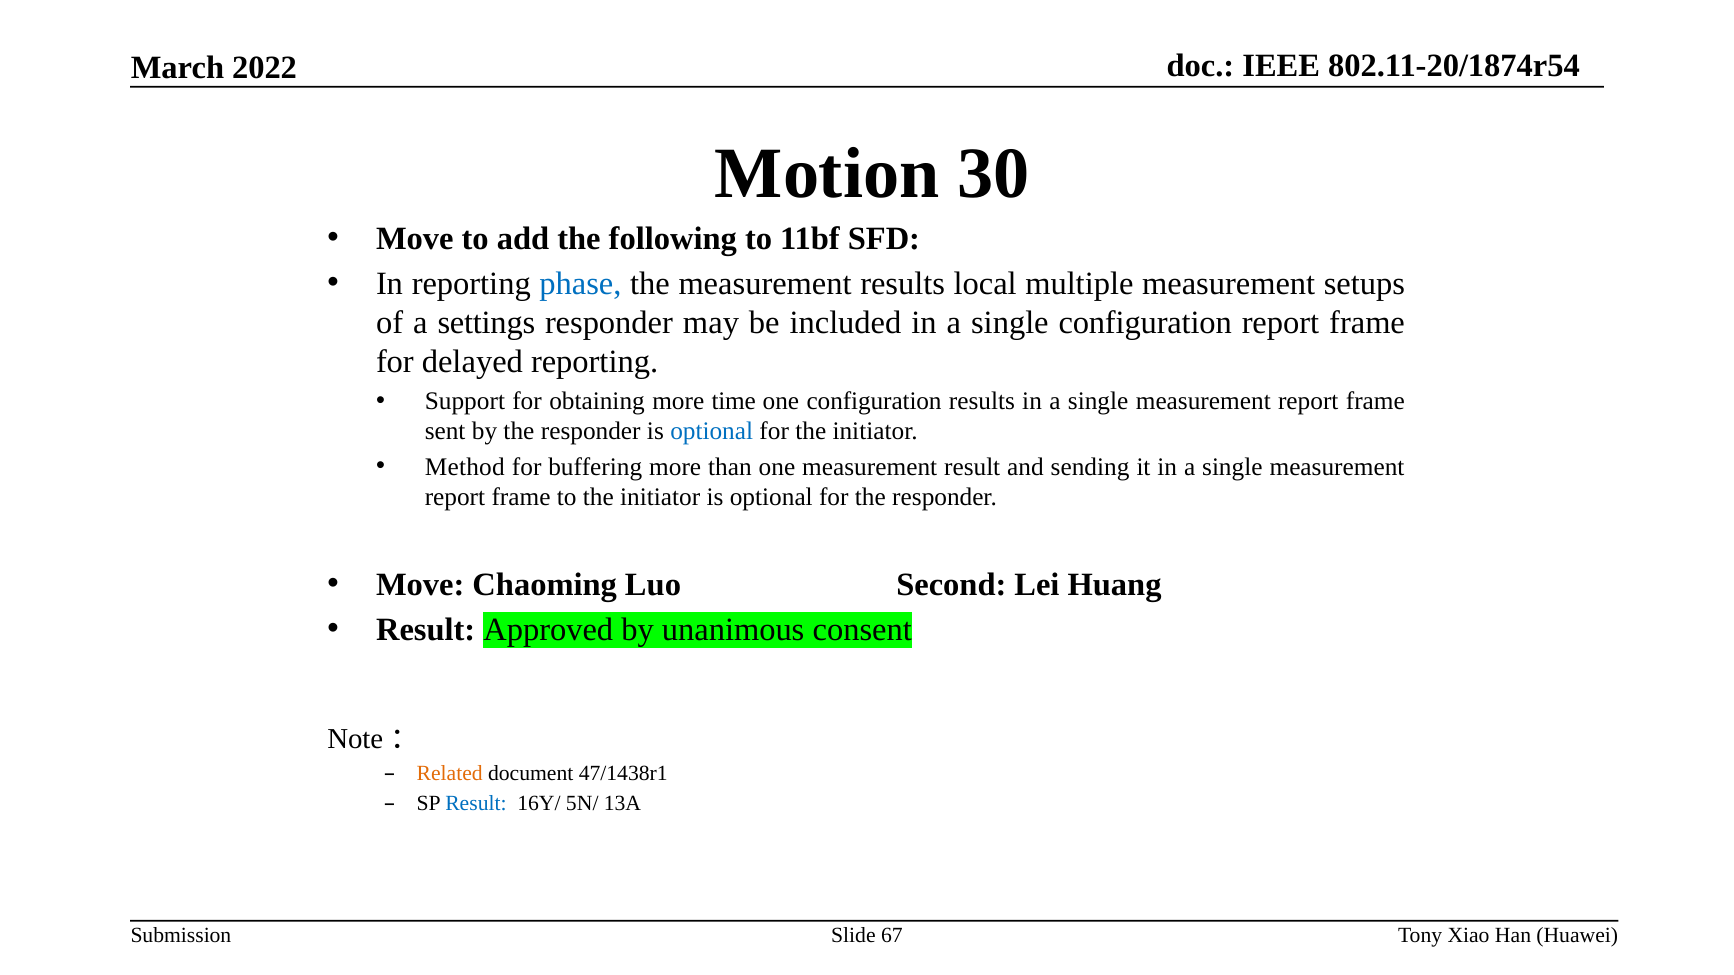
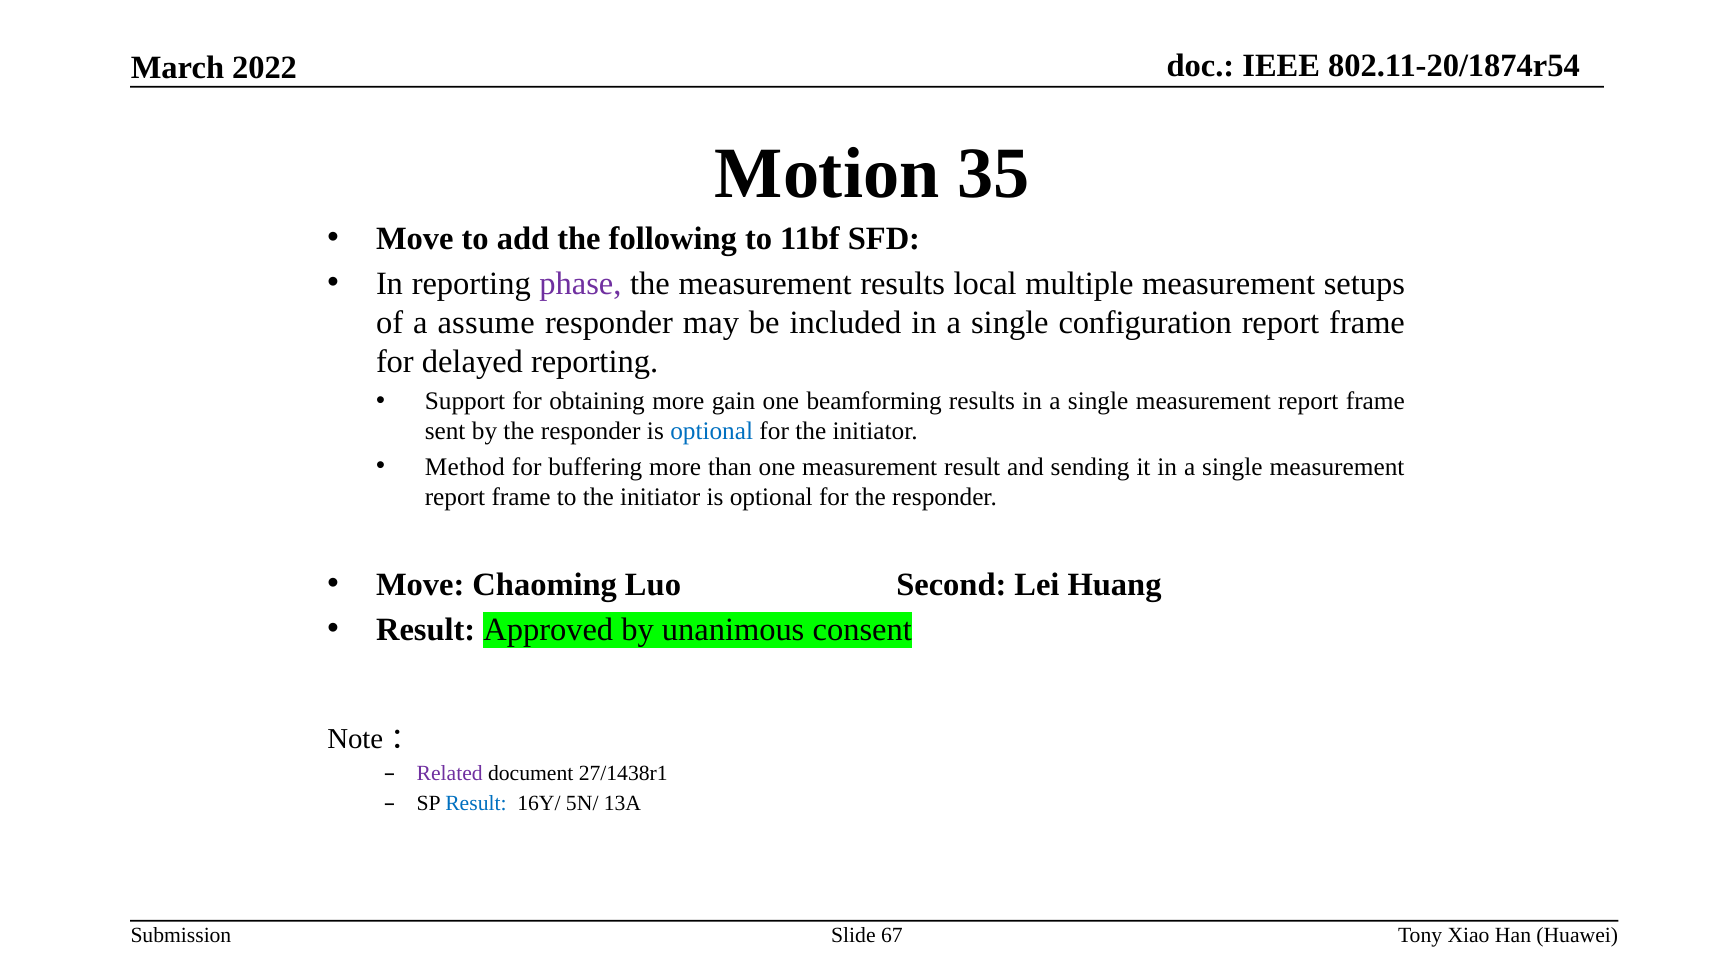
30: 30 -> 35 (993, 174)
phase colour: blue -> purple (580, 284)
settings: settings -> assume (486, 323)
time: time -> gain (734, 401)
one configuration: configuration -> beamforming (874, 401)
Related colour: orange -> purple (450, 774)
47/1438r1: 47/1438r1 -> 27/1438r1 (623, 774)
